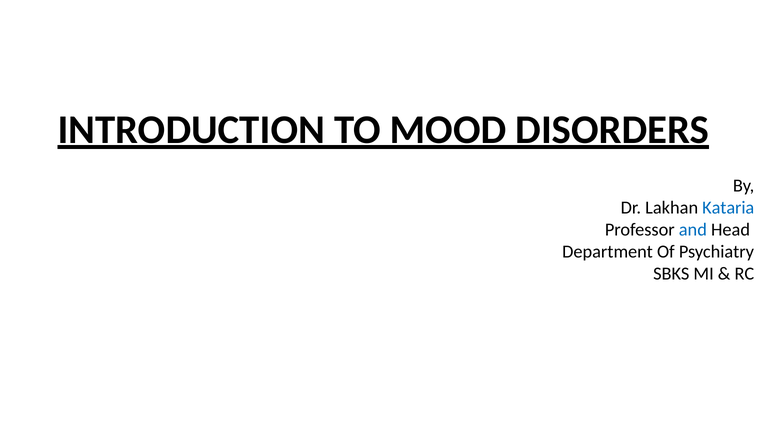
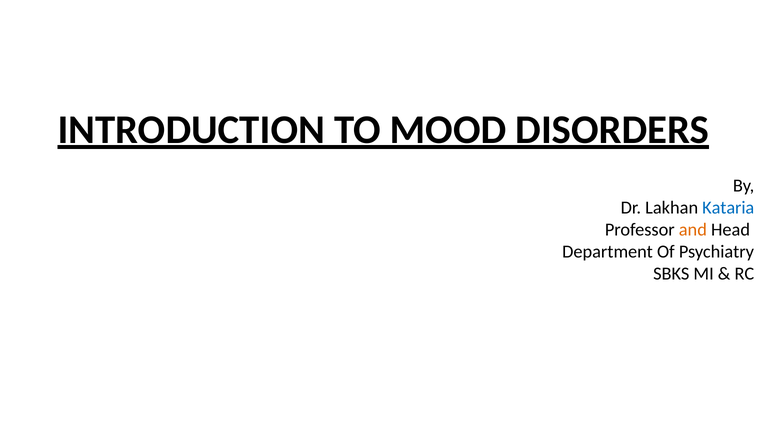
and colour: blue -> orange (693, 230)
